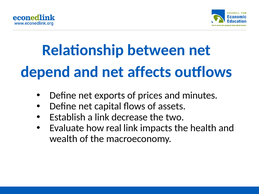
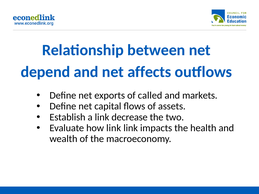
prices: prices -> called (150, 96)
minutes: minutes -> markets (200, 96)
how real: real -> link (114, 128)
